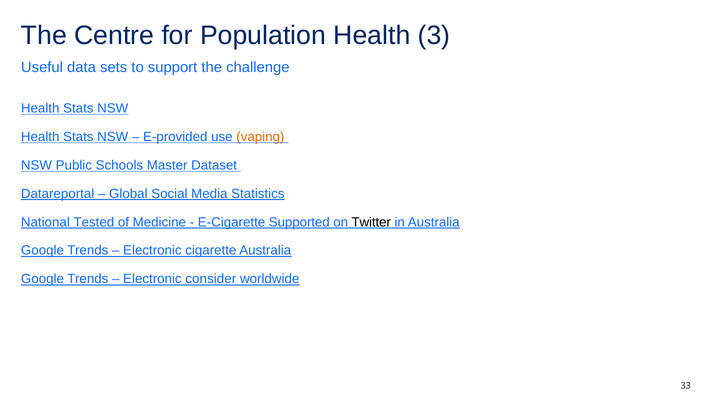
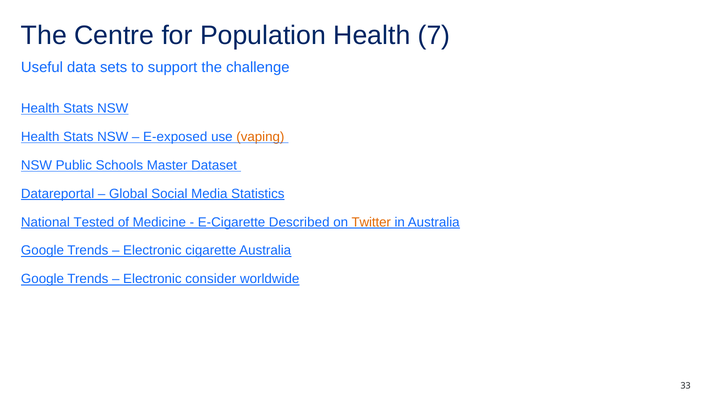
3: 3 -> 7 (434, 35)
E-provided: E-provided -> E-exposed (175, 137)
Supported: Supported -> Described (299, 222)
Twitter colour: black -> orange (371, 222)
